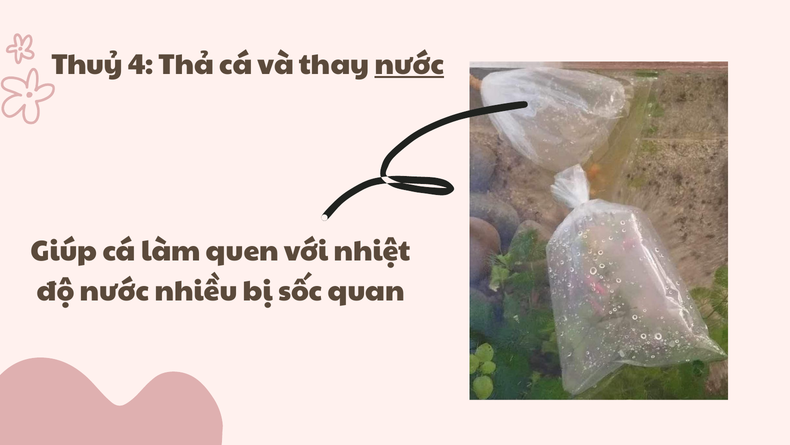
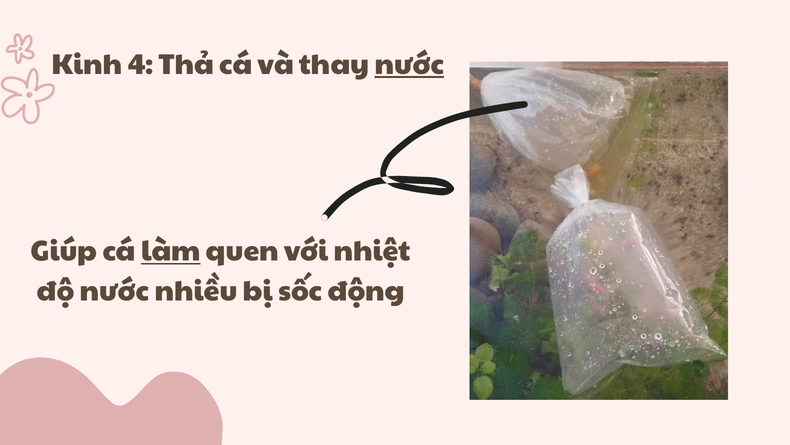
Thuỷ: Thuỷ -> Kinh (87, 65)
làm underline: none -> present (171, 251)
quan: quan -> động (366, 291)
